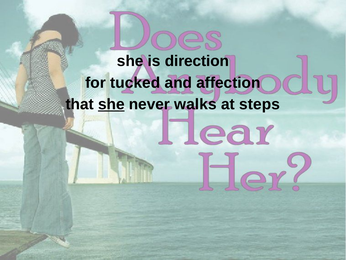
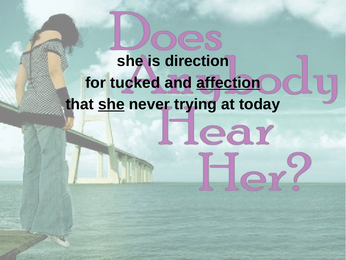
affection underline: none -> present (228, 83)
walks: walks -> trying (195, 104)
steps: steps -> today (260, 104)
